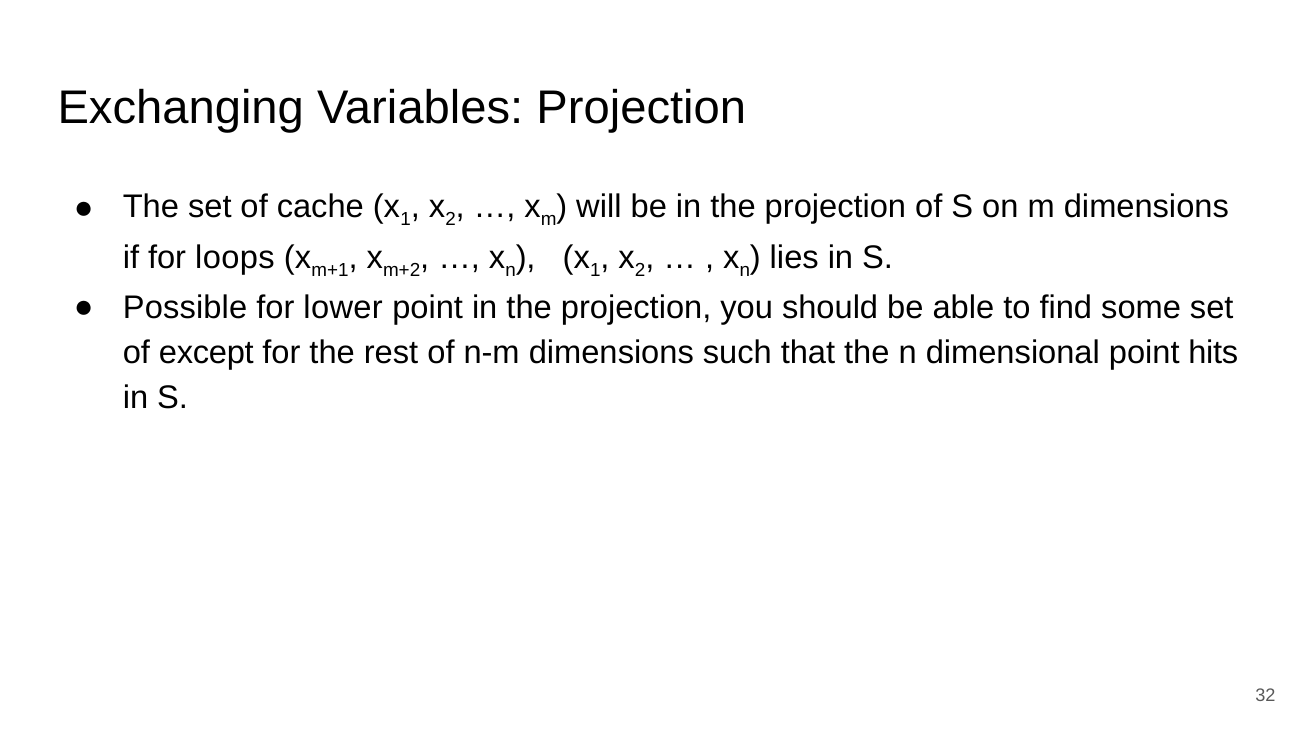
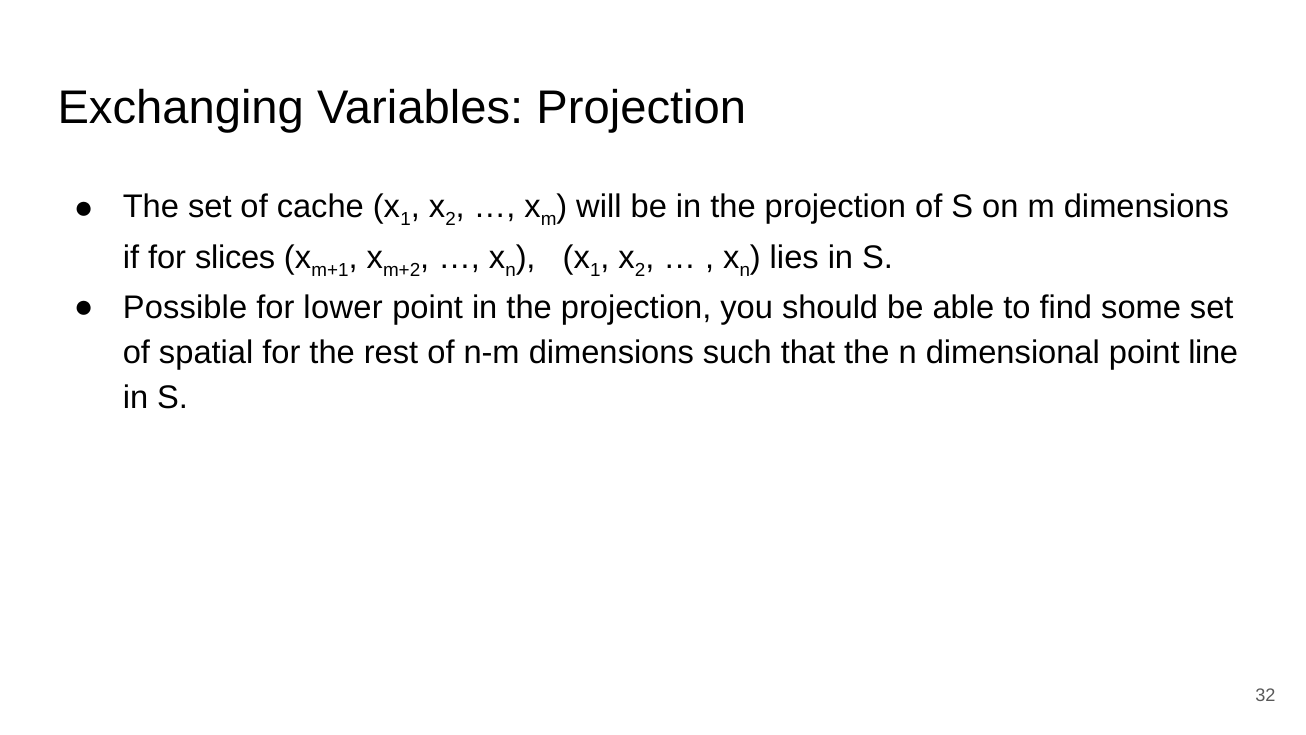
loops: loops -> slices (235, 257)
except: except -> spatial (206, 353)
hits: hits -> line (1213, 353)
